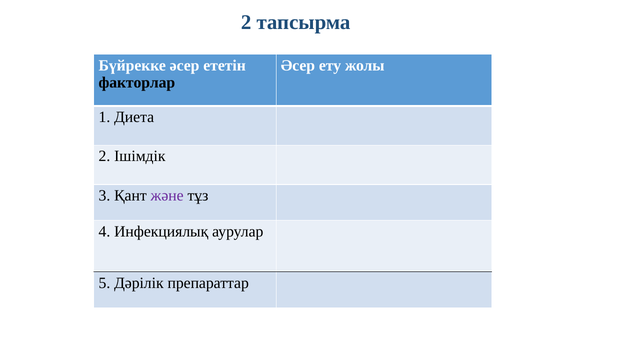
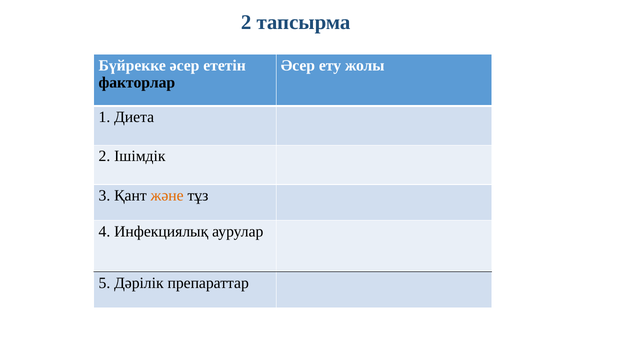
және colour: purple -> orange (167, 195)
